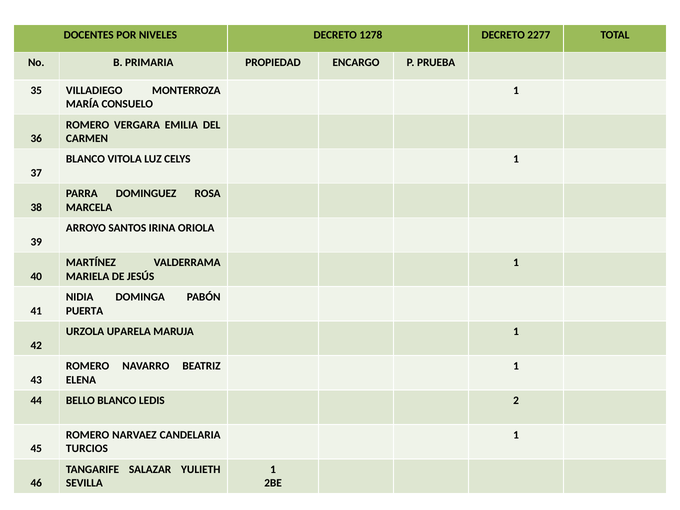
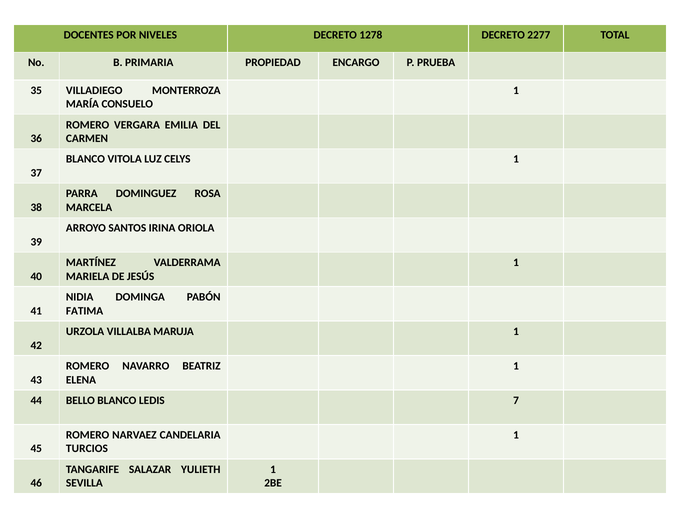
PUERTA: PUERTA -> FATIMA (85, 311)
UPARELA: UPARELA -> VILLALBA (129, 331)
2: 2 -> 7 (516, 400)
